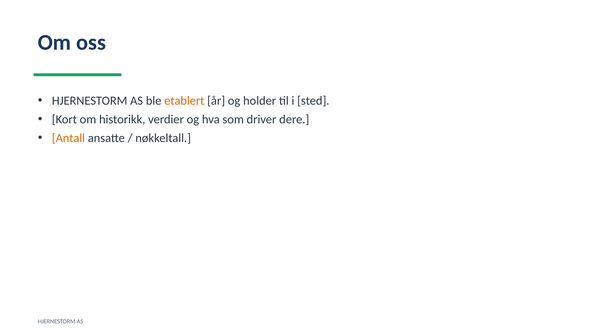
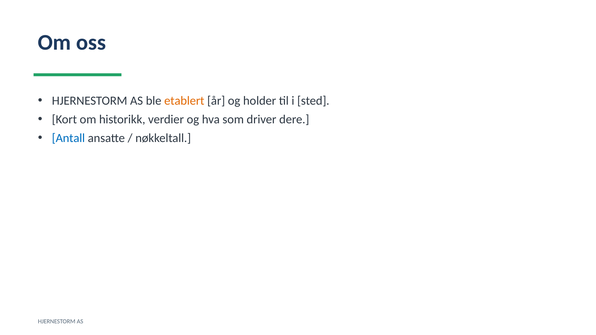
Antall colour: orange -> blue (68, 138)
